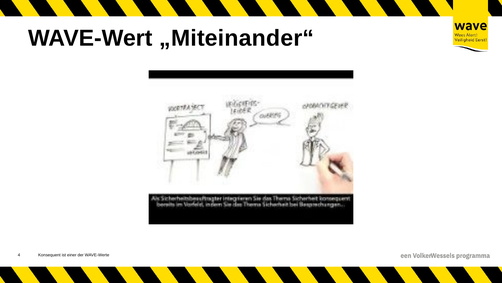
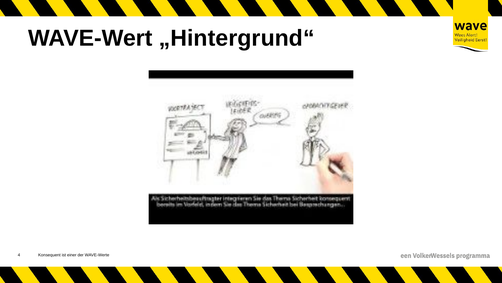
„Miteinander“: „Miteinander“ -> „Hintergrund“ (237, 38)
